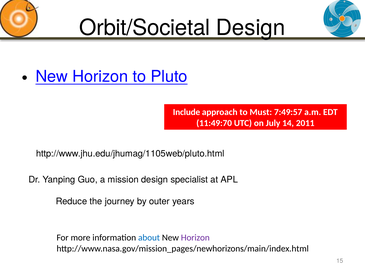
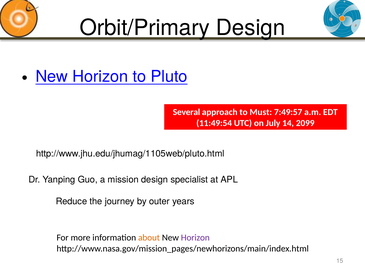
Orbit/Societal: Orbit/Societal -> Orbit/Primary (145, 28)
Include: Include -> Several (187, 112)
11:49:70: 11:49:70 -> 11:49:54 (214, 123)
2011: 2011 -> 2099 (305, 123)
about colour: blue -> orange (149, 238)
